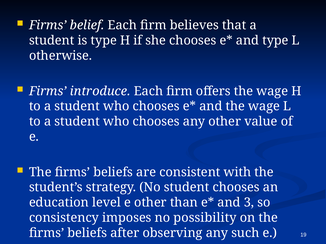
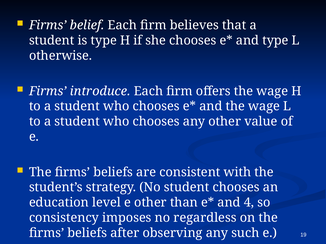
3: 3 -> 4 (249, 203)
possibility: possibility -> regardless (205, 218)
